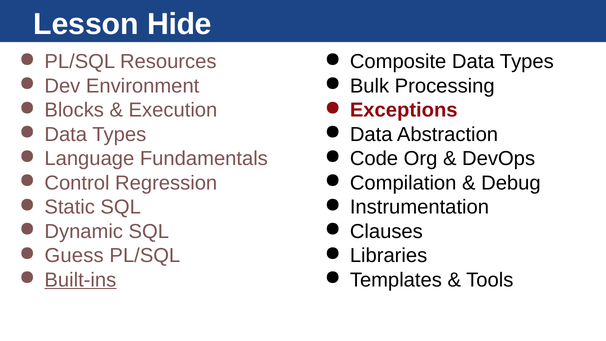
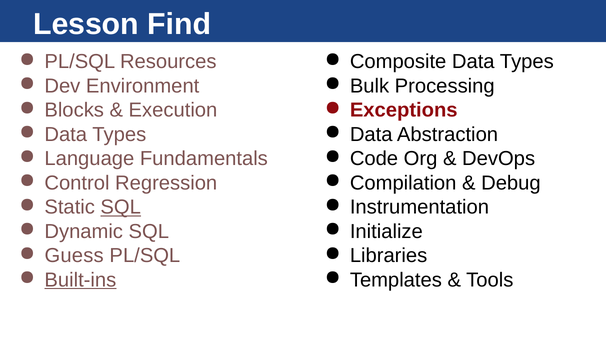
Hide: Hide -> Find (179, 24)
SQL underline: none -> present (121, 207)
Clauses: Clauses -> Initialize (386, 231)
